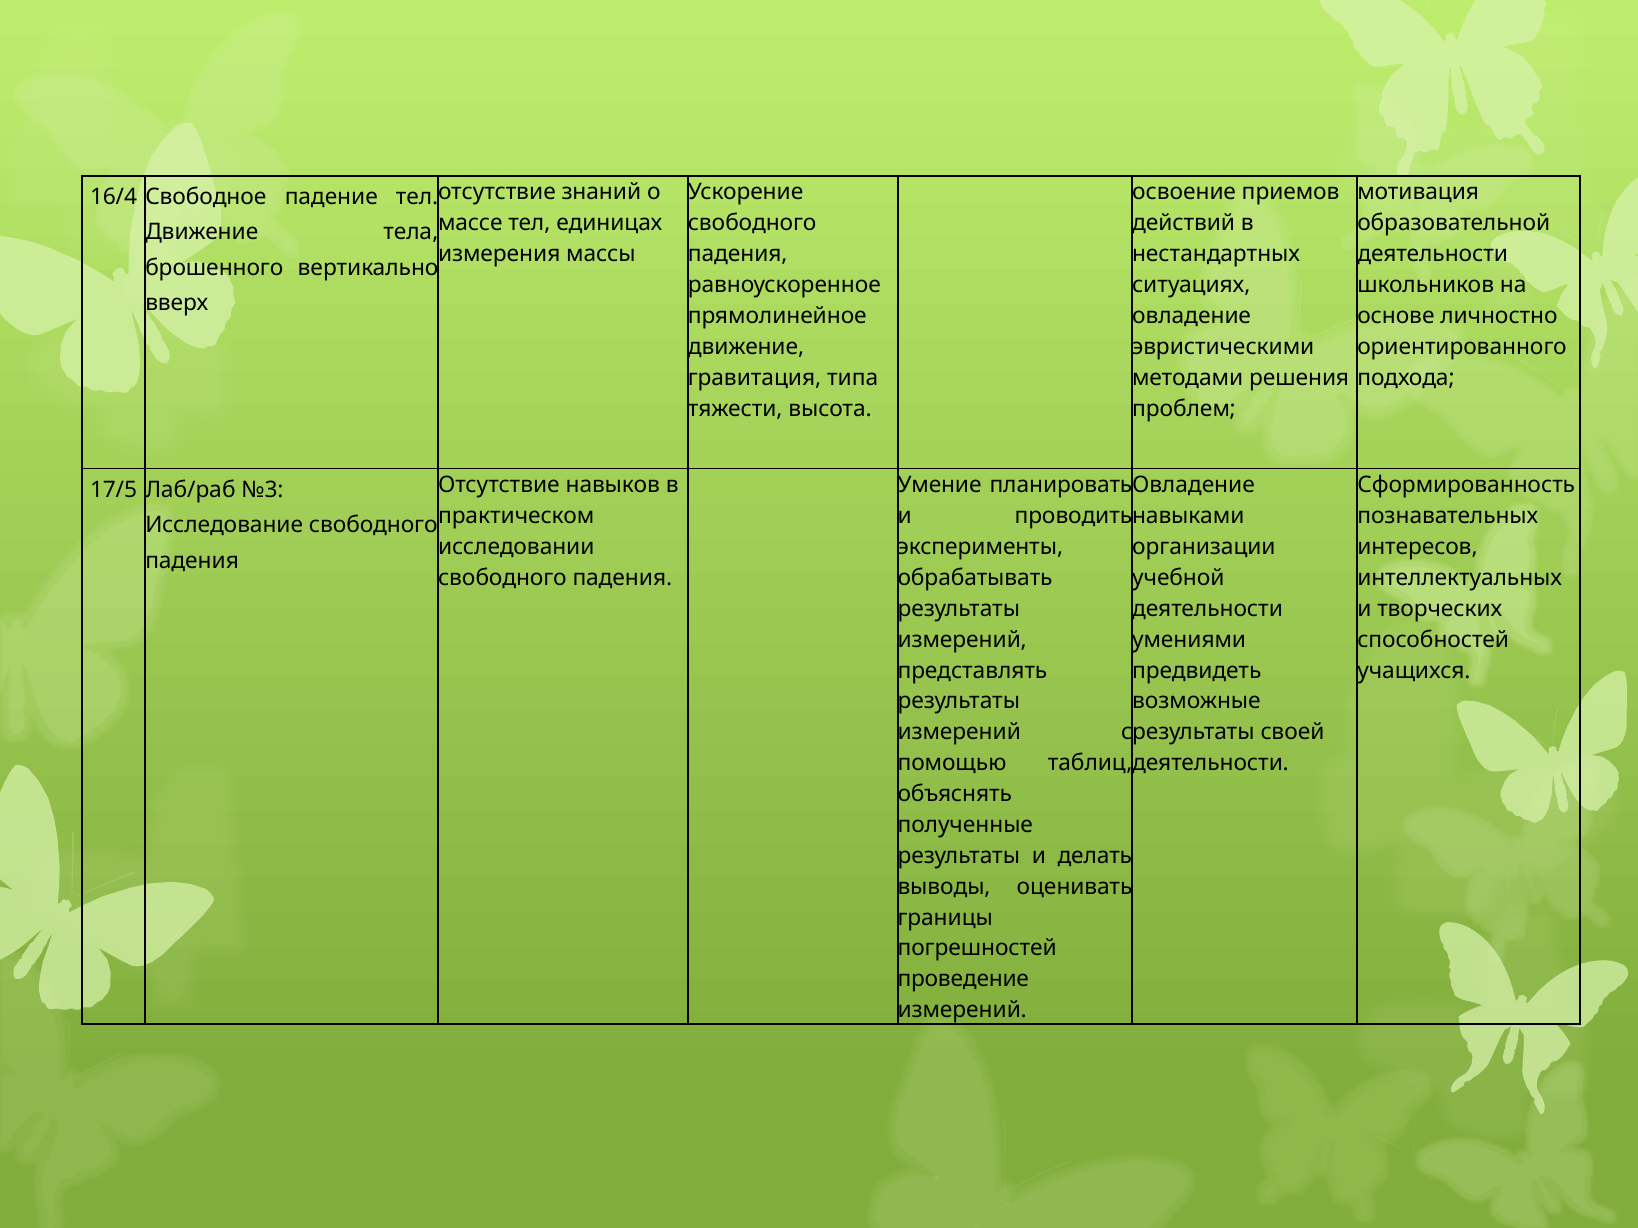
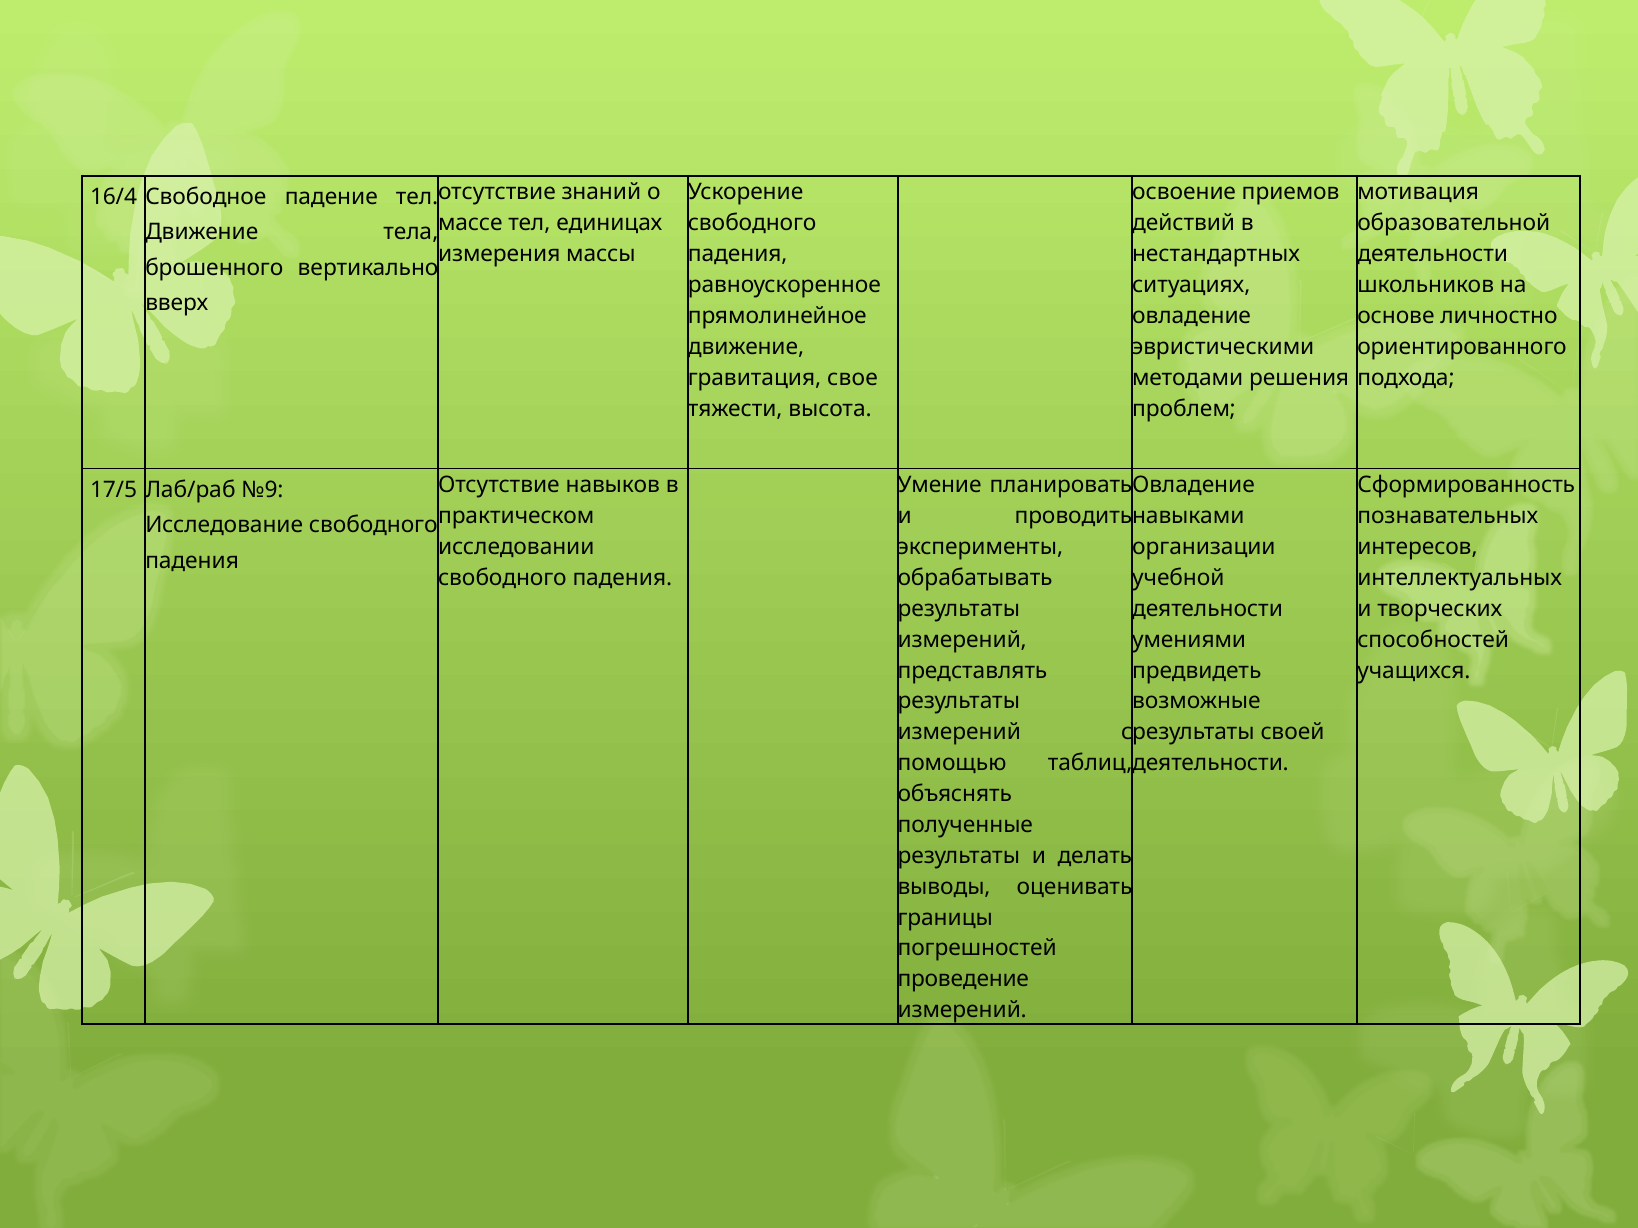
типа: типа -> свое (853, 378)
№3: №3 -> №9 (262, 490)
